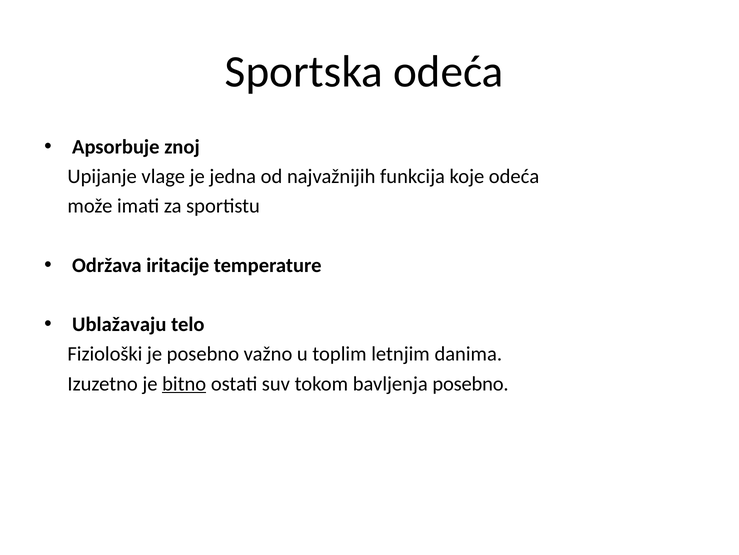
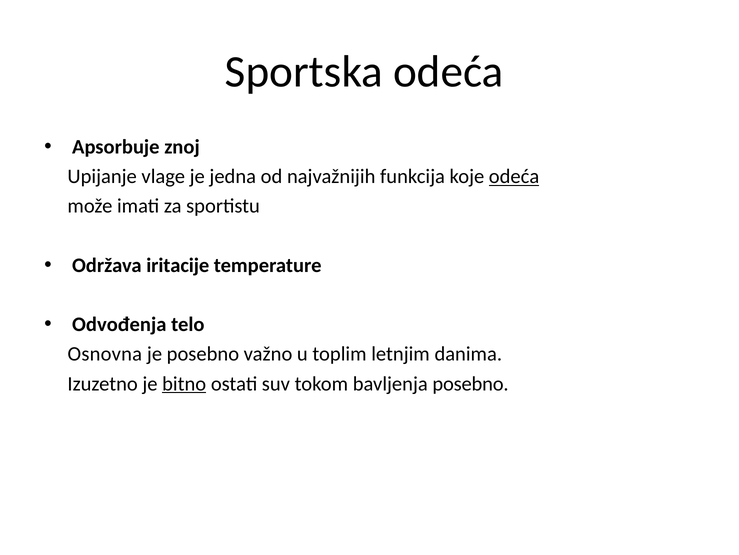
odeća underline: none -> present (514, 176)
Ublažavaju: Ublažavaju -> Odvođenja (119, 324)
Fiziološki: Fiziološki -> Osnovna (105, 354)
